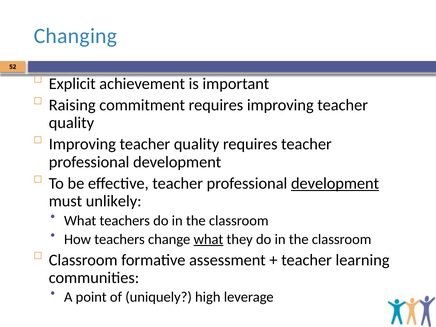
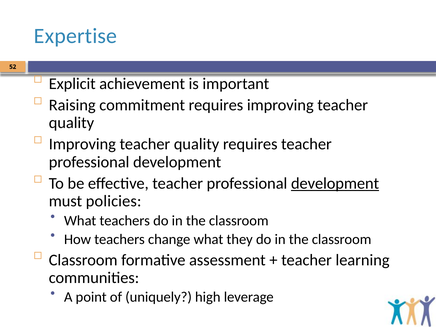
Changing: Changing -> Expertise (76, 36)
unlikely: unlikely -> policies (114, 201)
what underline: present -> none (208, 239)
